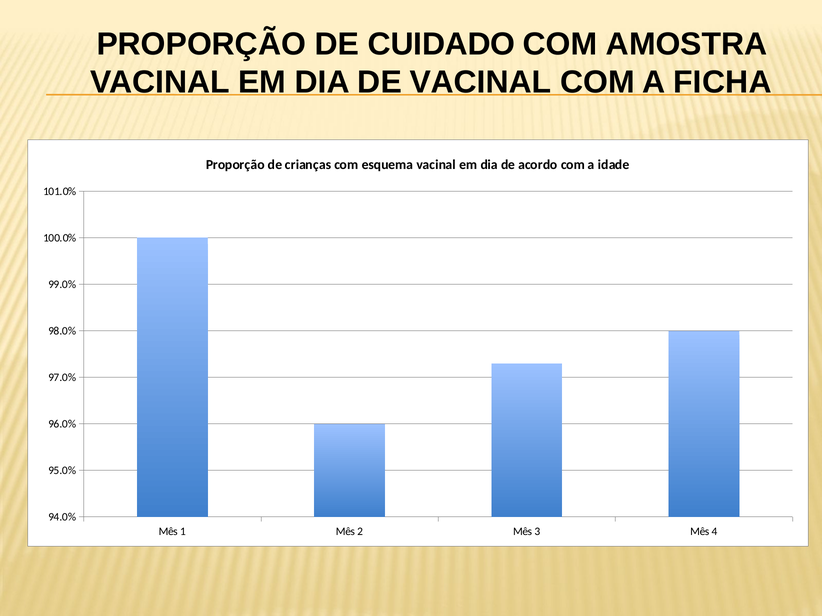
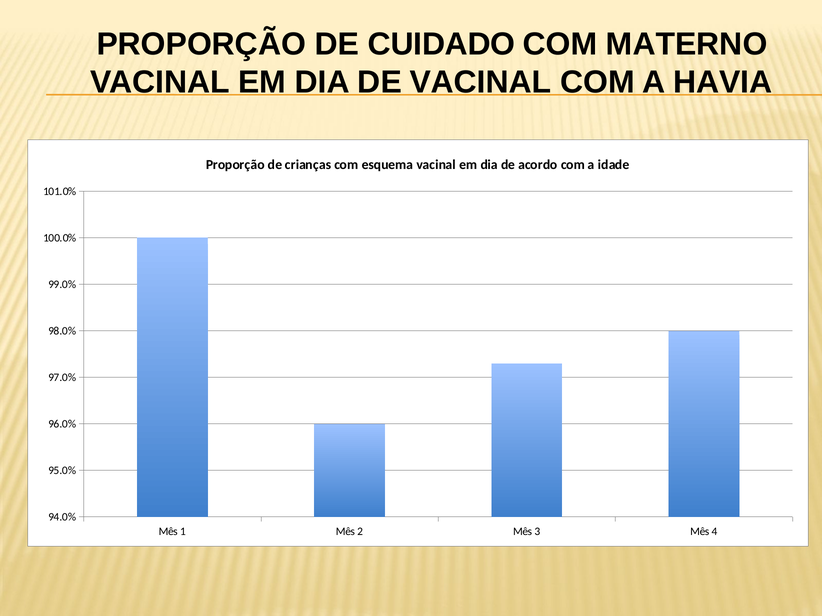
AMOSTRA: AMOSTRA -> MATERNO (687, 44)
FICHA: FICHA -> HAVIA (723, 82)
